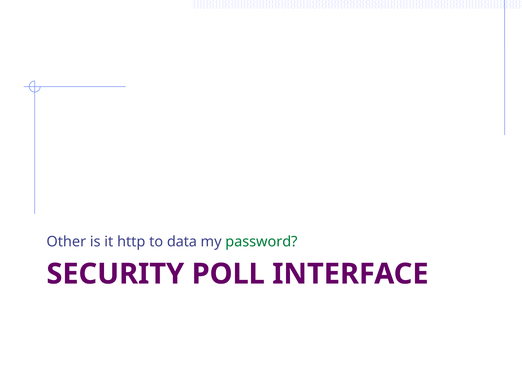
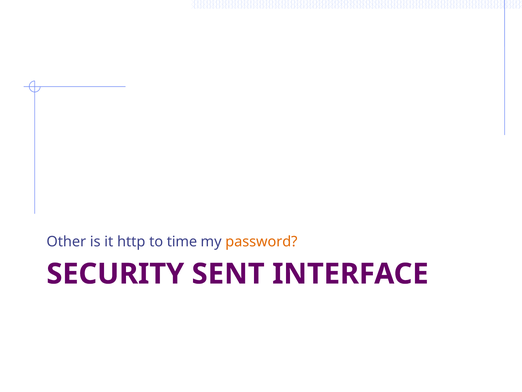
data: data -> time (182, 241)
password colour: green -> orange (261, 241)
POLL: POLL -> SENT (228, 274)
